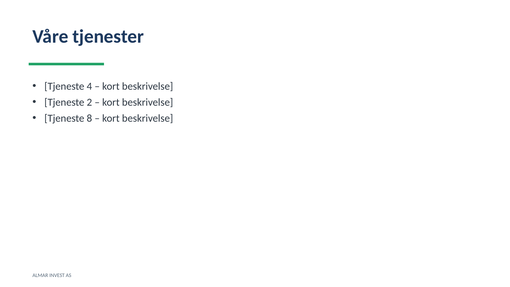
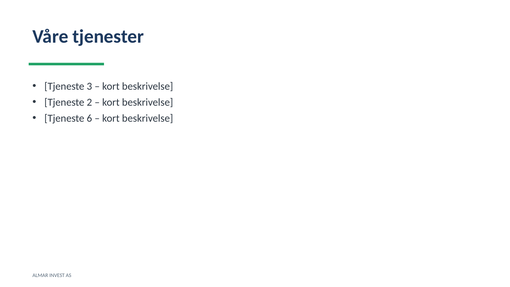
4: 4 -> 3 (89, 86)
8: 8 -> 6 (89, 118)
